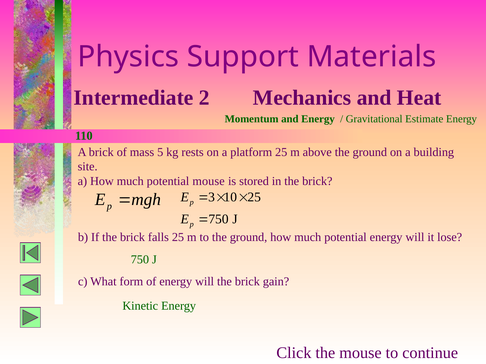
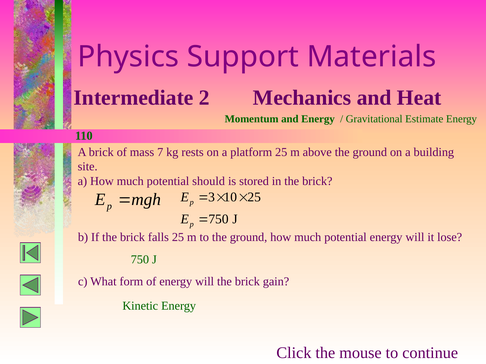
5: 5 -> 7 (160, 152)
potential mouse: mouse -> should (209, 181)
